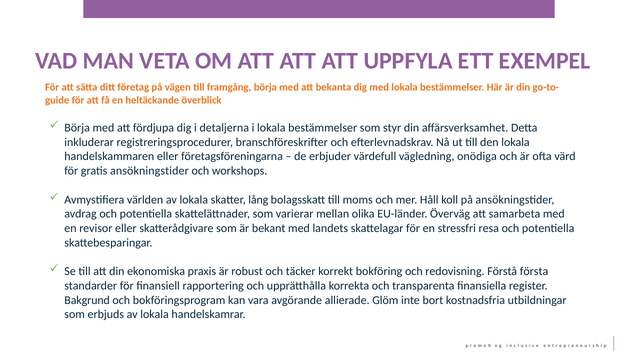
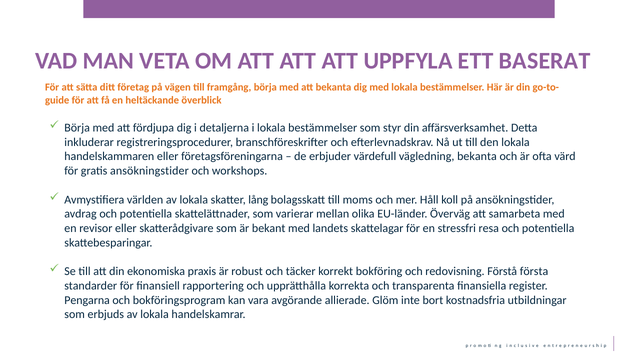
EXEMPEL: EXEMPEL -> BASERAT (545, 61)
vägledning onödiga: onödiga -> bekanta (477, 156)
Bakgrund: Bakgrund -> Pengarna (87, 300)
